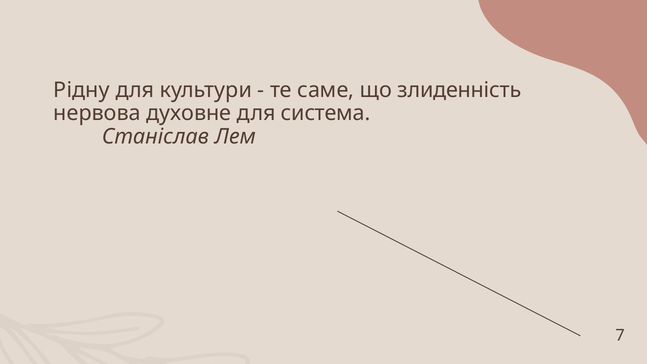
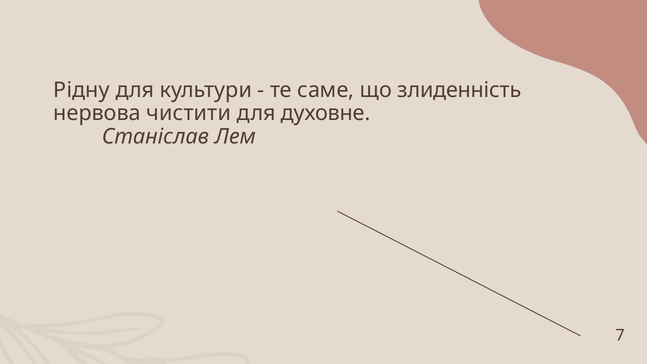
духовне: духовне -> чистити (189, 113)
система: система -> духовне (326, 113)
